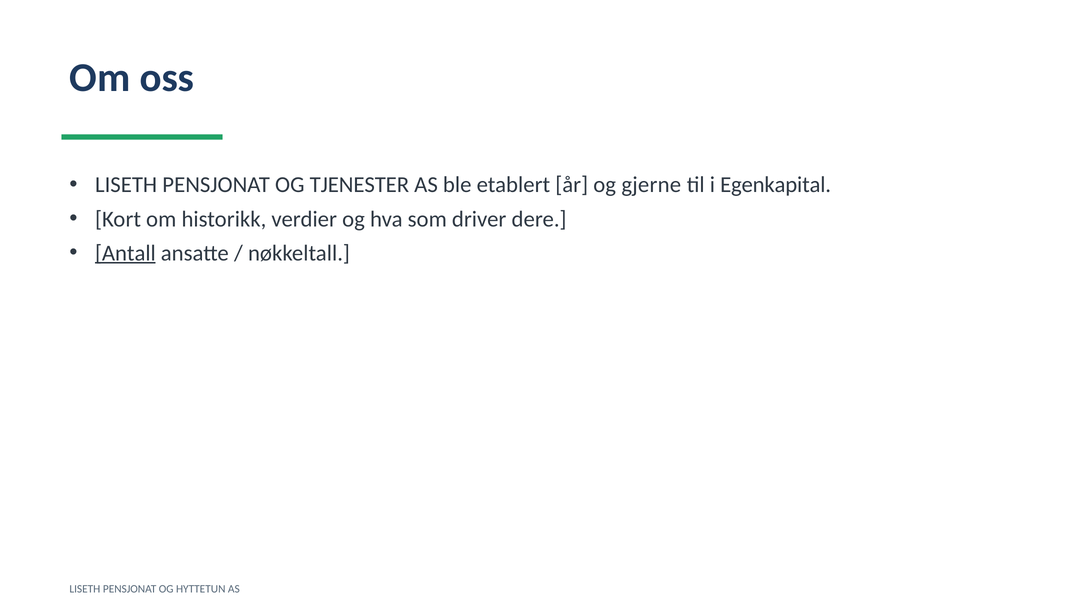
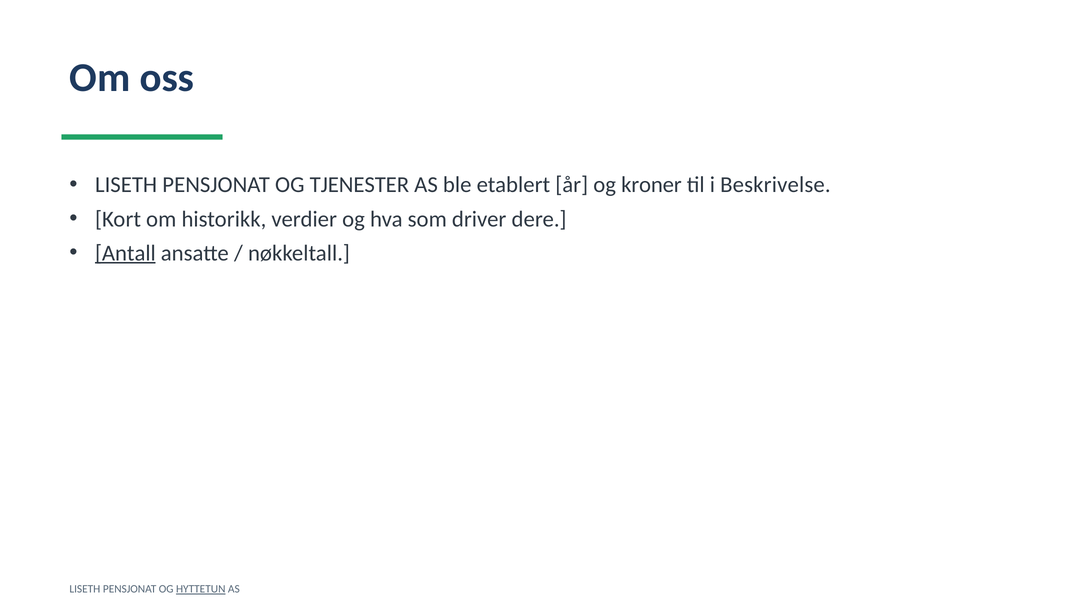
gjerne: gjerne -> kroner (651, 185)
Egenkapital: Egenkapital -> Beskrivelse (775, 185)
HYTTETUN underline: none -> present (201, 589)
